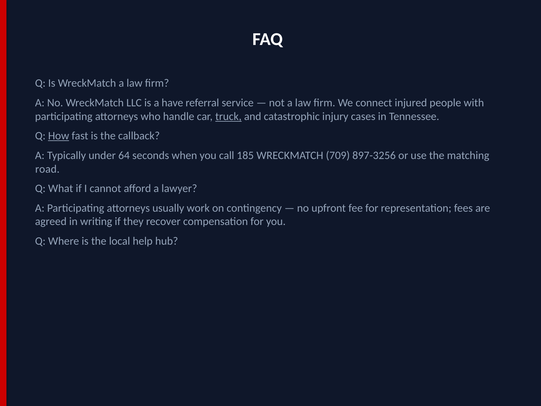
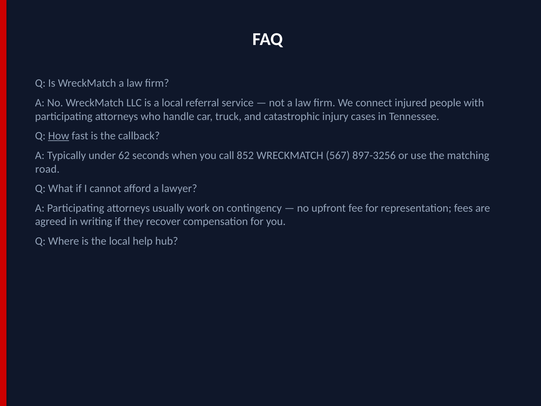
a have: have -> local (172, 103)
truck underline: present -> none (228, 116)
64: 64 -> 62 (124, 155)
185: 185 -> 852 (245, 155)
709: 709 -> 567 (338, 155)
